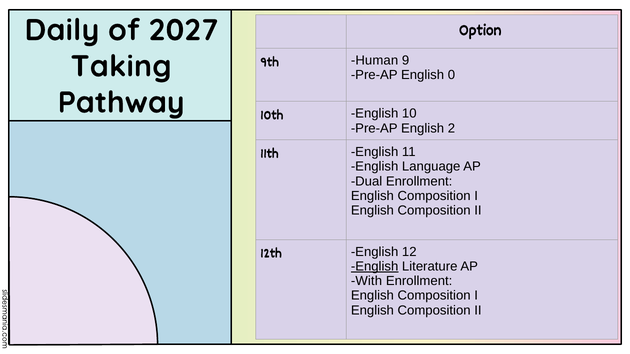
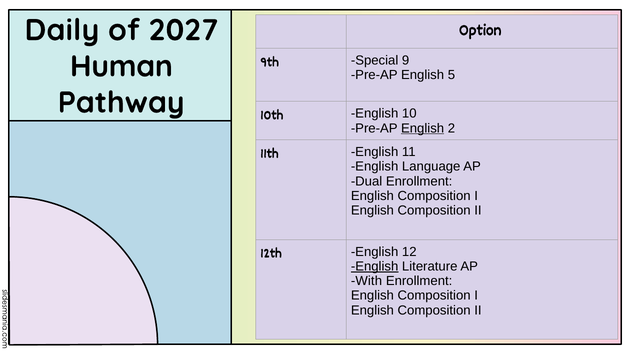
Taking: Taking -> Human (121, 66)
Human: Human -> Special (375, 61)
0: 0 -> 5 (451, 75)
English underline: none -> present (423, 128)
